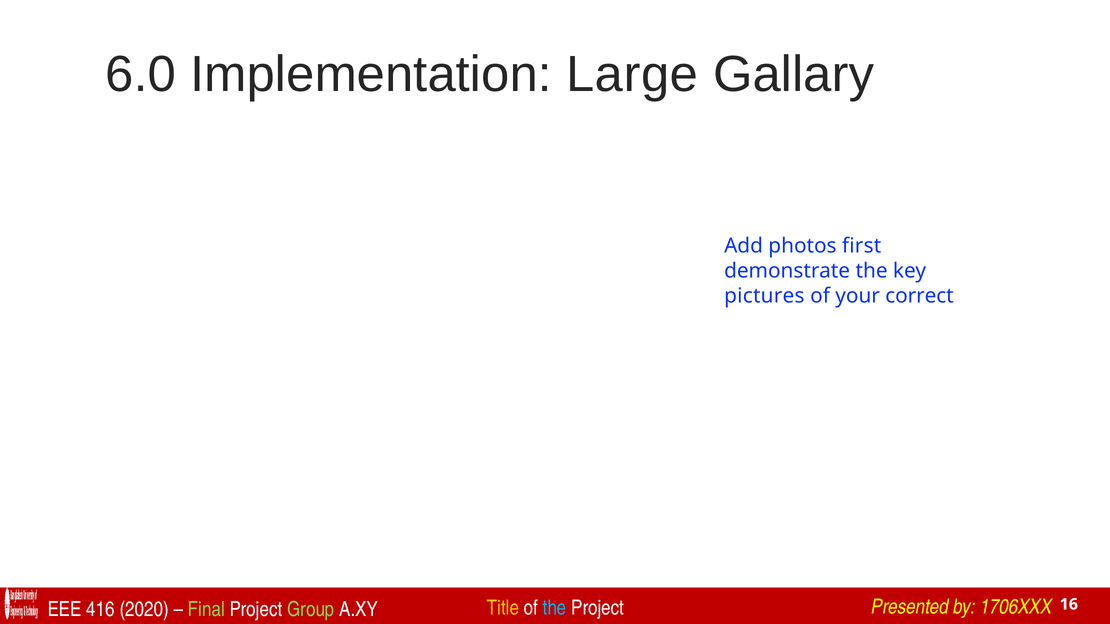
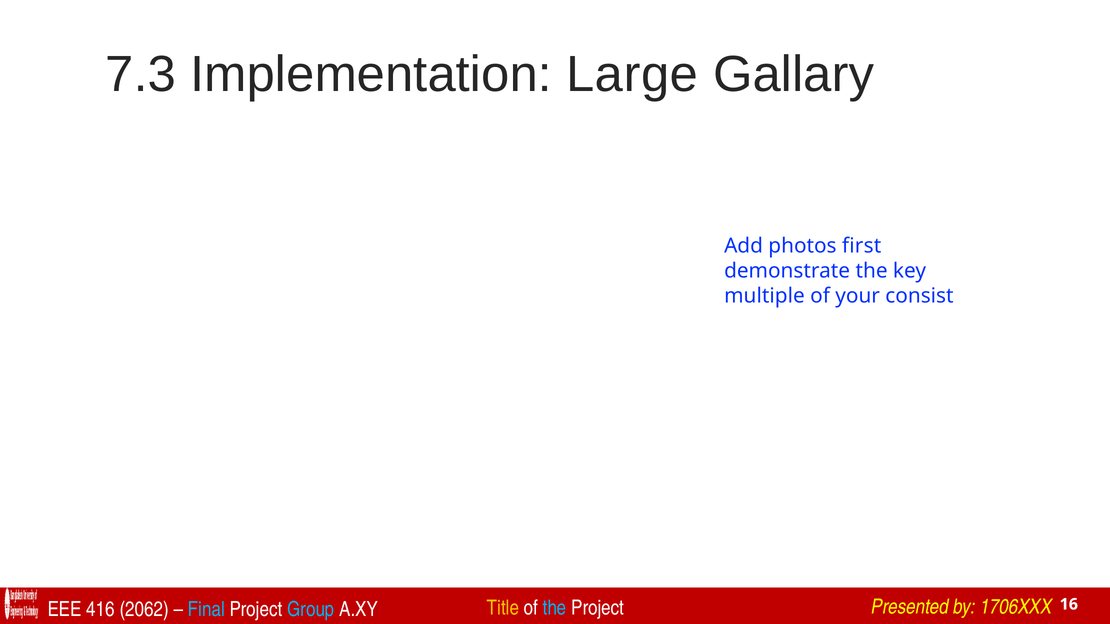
6.0: 6.0 -> 7.3 (141, 75)
pictures: pictures -> multiple (764, 296)
correct: correct -> consist (919, 296)
2020: 2020 -> 2062 (144, 610)
Final colour: light green -> light blue (206, 610)
Group colour: light green -> light blue (311, 610)
